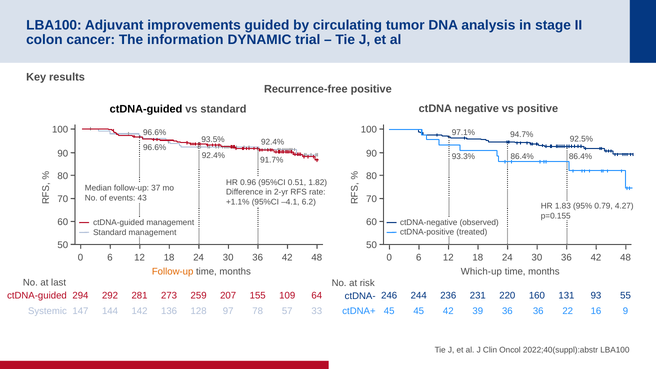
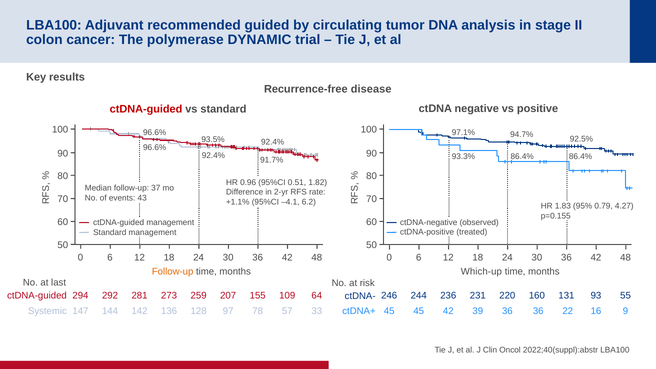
improvements: improvements -> recommended (194, 25)
information: information -> polymerase (185, 40)
Recurrence-free positive: positive -> disease (371, 89)
ctDNA-guided colour: black -> red (146, 109)
